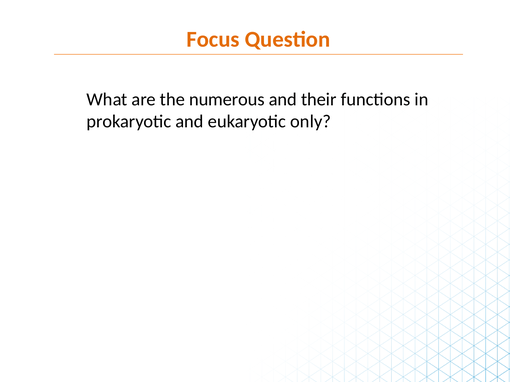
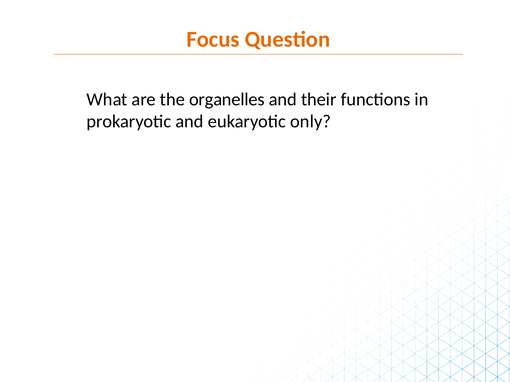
numerous: numerous -> organelles (227, 99)
